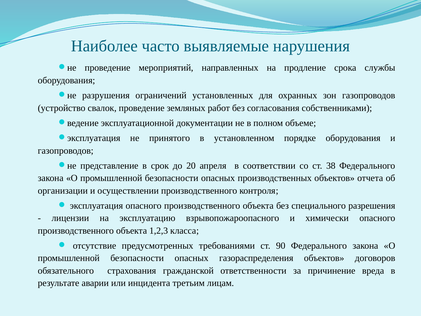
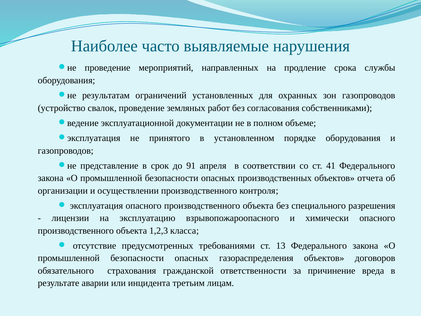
разрушения: разрушения -> результатам (106, 95)
20: 20 -> 91 (191, 166)
38: 38 -> 41 (331, 166)
90: 90 -> 13 (281, 246)
